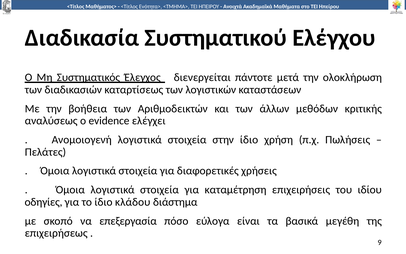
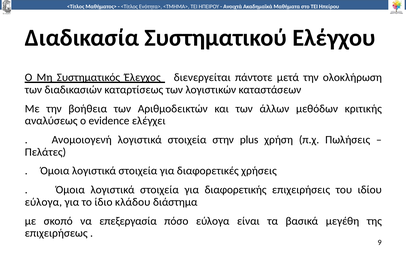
στην ίδιο: ίδιο -> plus (249, 140)
καταμέτρηση: καταμέτρηση -> διαφορετικής (236, 190)
οδηγίες: οδηγίες -> εύλογα (43, 202)
